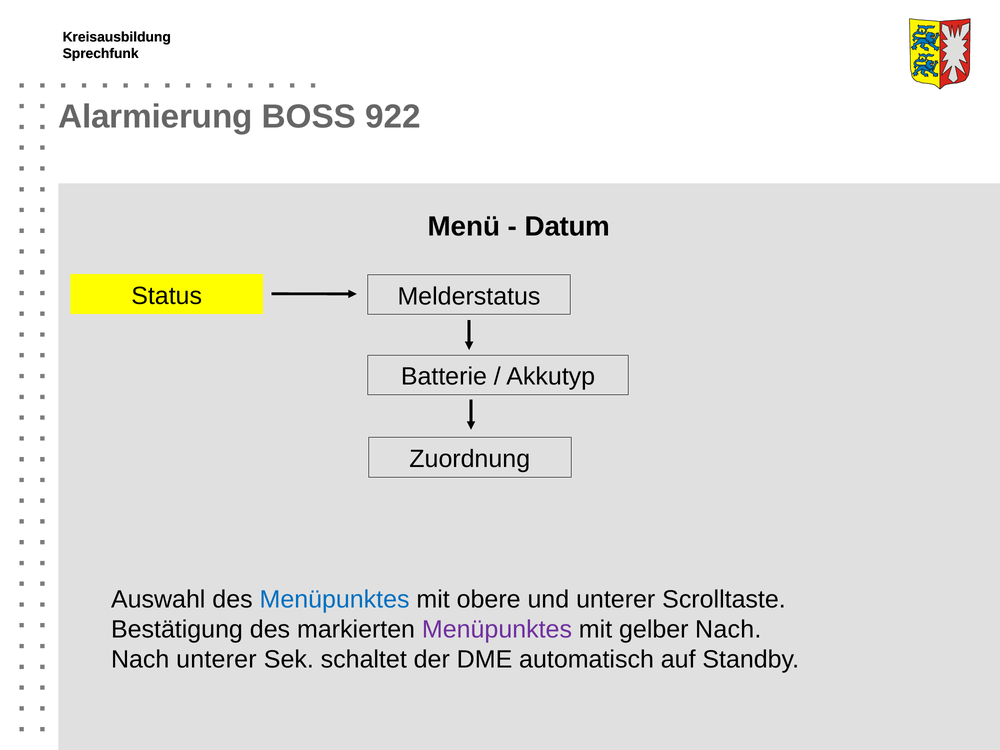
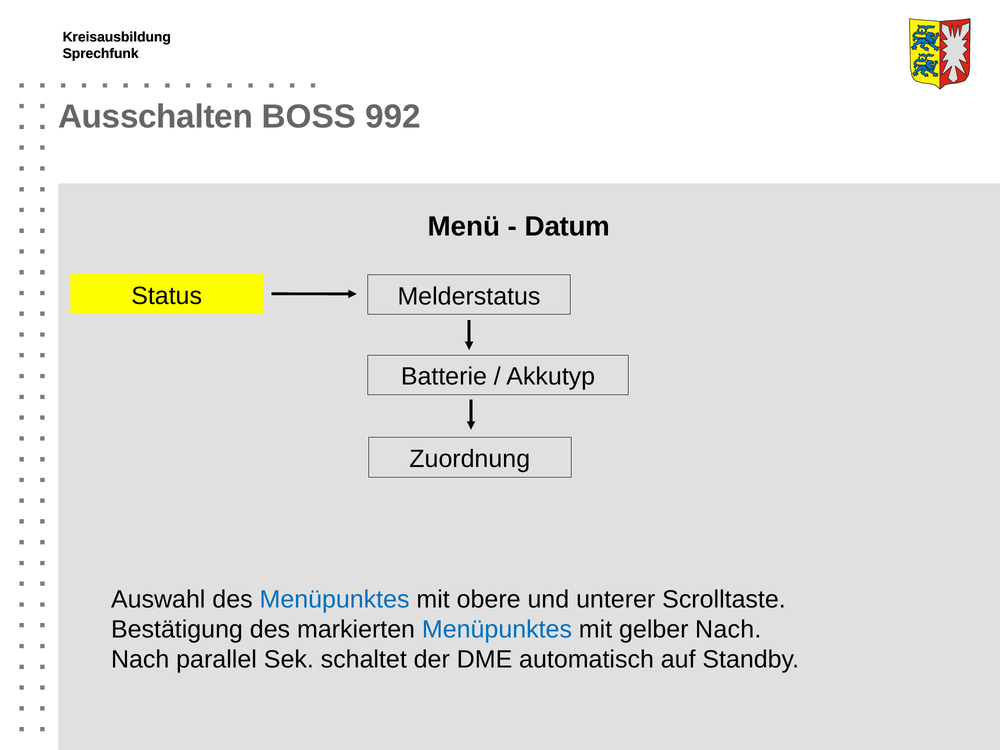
Alarmierung: Alarmierung -> Ausschalten (155, 117)
922: 922 -> 992 (393, 117)
Menüpunktes colour: purple -> blue (497, 629)
Nach unterer: unterer -> parallel (217, 659)
